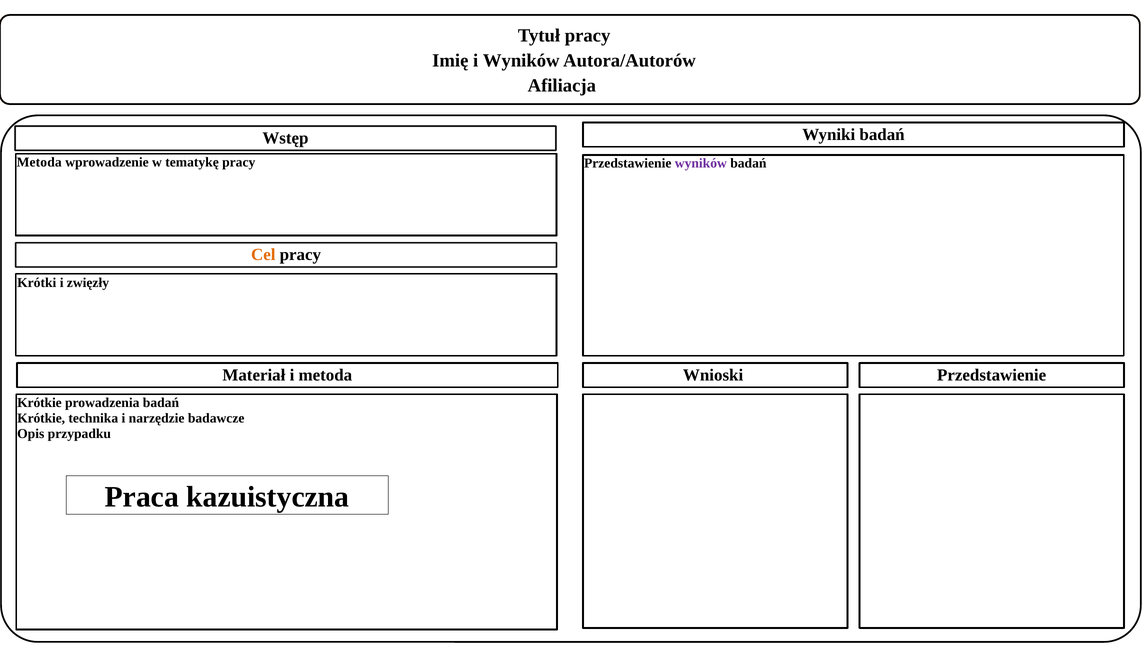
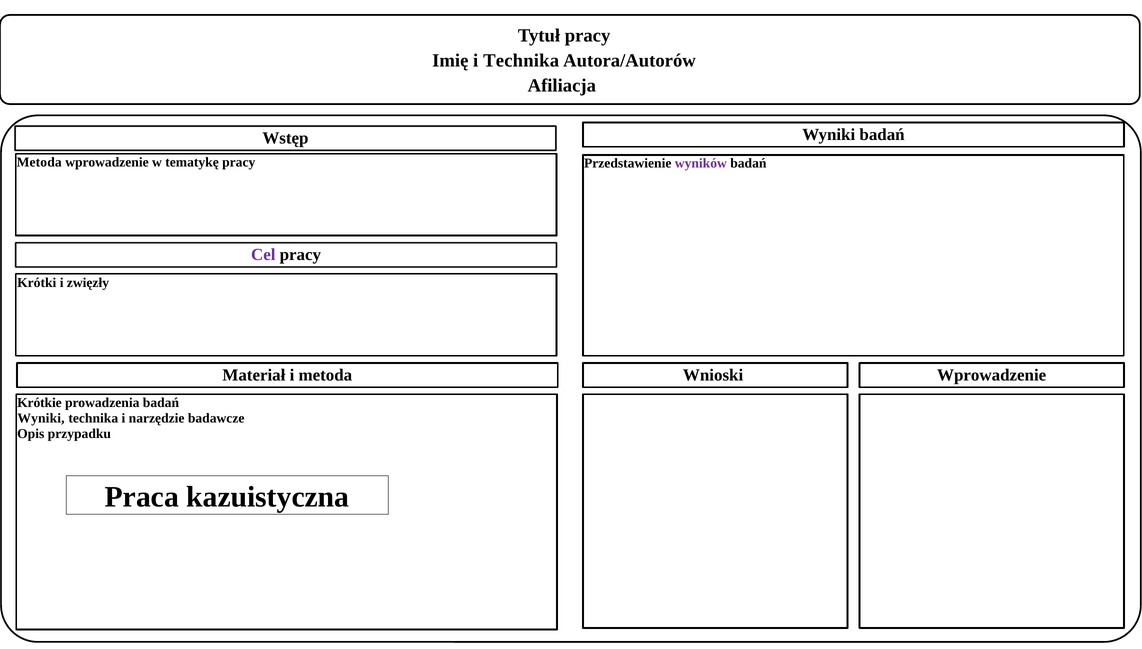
i Wyników: Wyników -> Technika (521, 60)
Cel colour: orange -> purple (263, 255)
Wnioski Przedstawienie: Przedstawienie -> Wprowadzenie (992, 375)
Krótkie: Krótkie -> Wyniki (41, 418)
